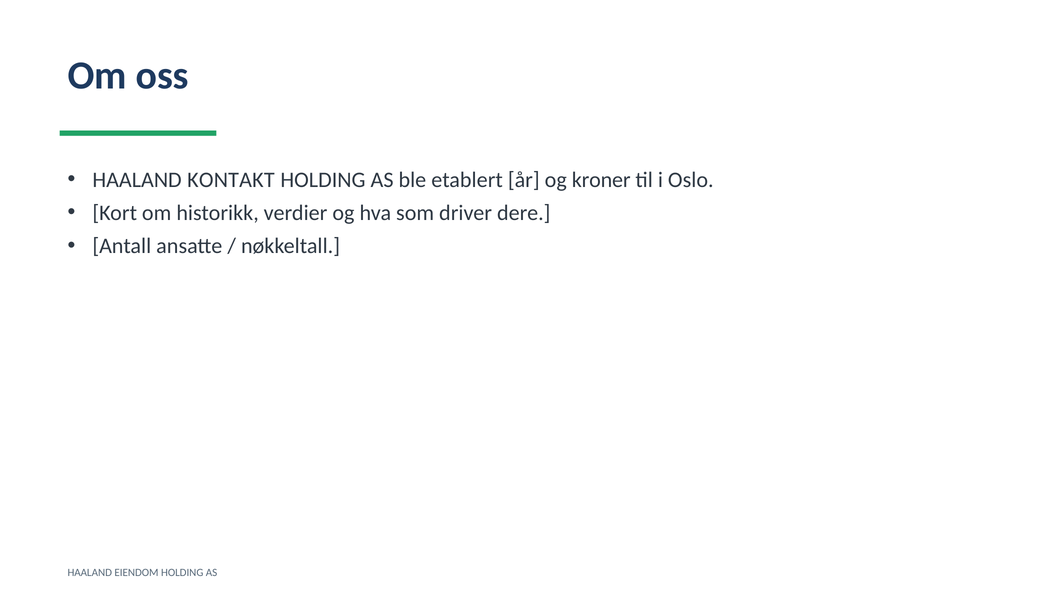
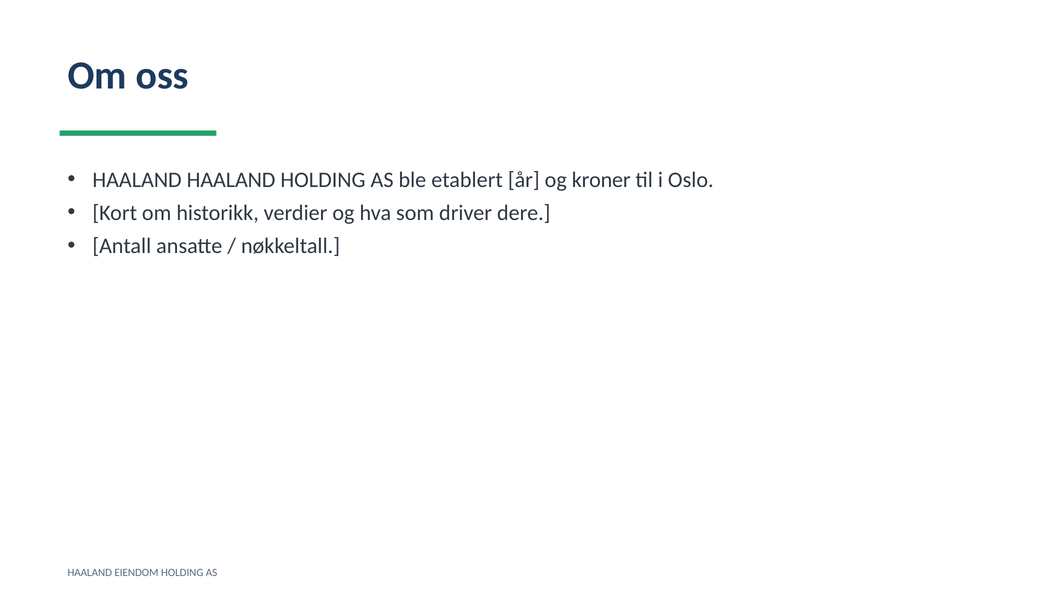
HAALAND KONTAKT: KONTAKT -> HAALAND (231, 180)
